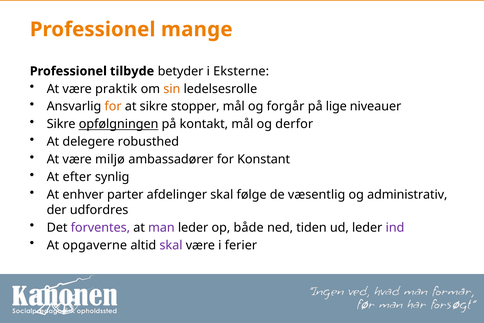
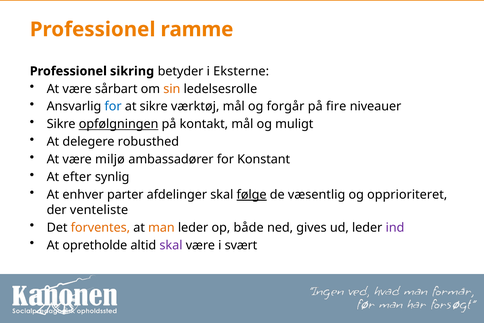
mange: mange -> ramme (197, 29)
tilbyde: tilbyde -> sikring (132, 71)
praktik: praktik -> sårbart (116, 89)
for colour: orange -> blue (113, 106)
stopper: stopper -> værktøj (195, 106)
lige: lige -> fire (336, 106)
derfor: derfor -> muligt (294, 124)
følge underline: none -> present (252, 195)
administrativ: administrativ -> opprioriteret (407, 195)
udfordres: udfordres -> venteliste (99, 210)
forventes colour: purple -> orange (100, 227)
man colour: purple -> orange (161, 227)
tiden: tiden -> gives (311, 227)
opgaverne: opgaverne -> opretholde (95, 245)
ferier: ferier -> svært (241, 245)
